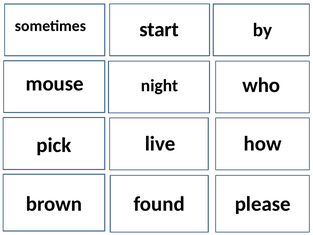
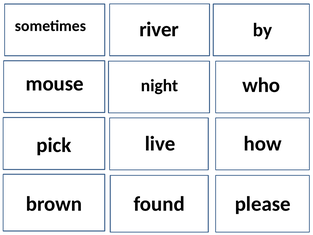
start: start -> river (159, 29)
